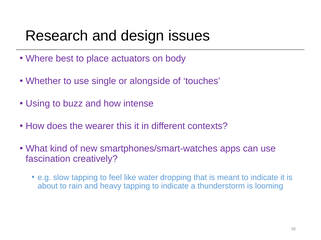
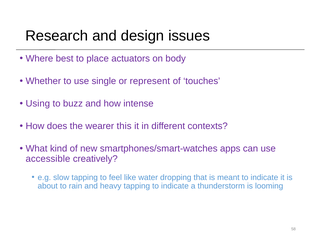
alongside: alongside -> represent (150, 81)
fascination: fascination -> accessible (48, 159)
